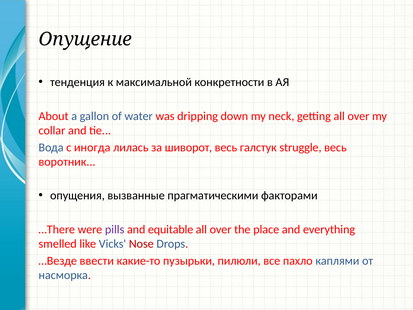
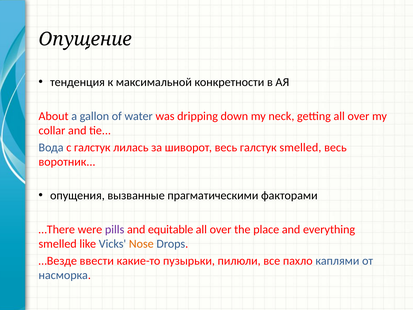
с иногда: иногда -> галстук (92, 147)
галстук struggle: struggle -> smelled (300, 147)
Nose colour: red -> orange (141, 244)
